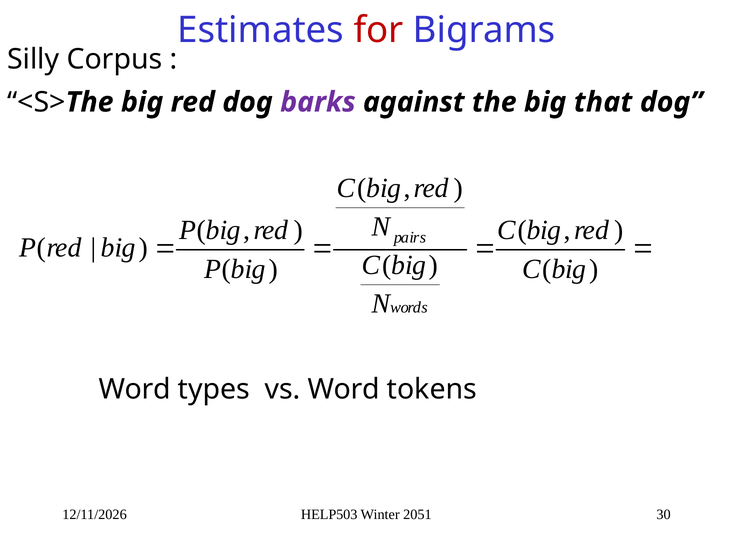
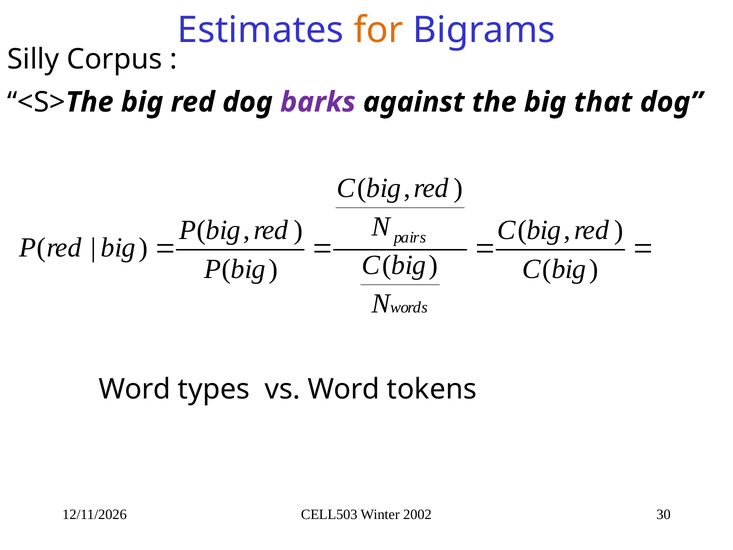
for colour: red -> orange (378, 30)
HELP503: HELP503 -> CELL503 (329, 514)
2051: 2051 -> 2002 (417, 514)
